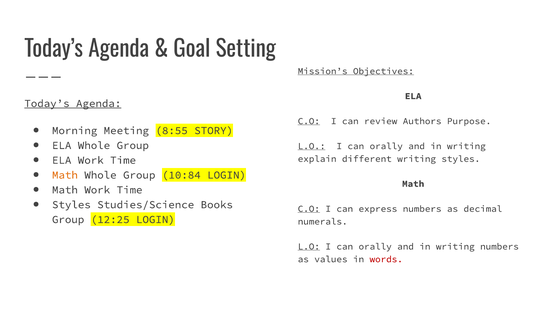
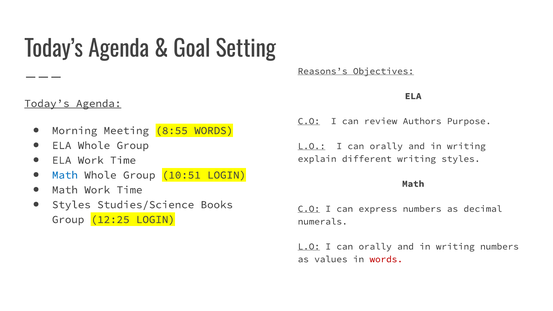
Mission’s: Mission’s -> Reasons’s (323, 71)
8:55 STORY: STORY -> WORDS (214, 131)
Math colour: orange -> blue (65, 175)
10:84: 10:84 -> 10:51 (181, 175)
